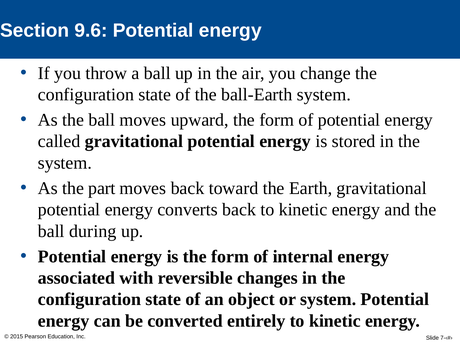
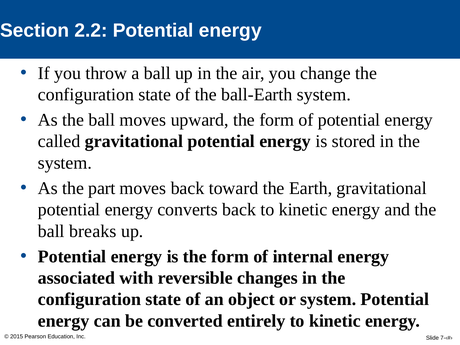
9.6: 9.6 -> 2.2 (91, 30)
during: during -> breaks (93, 231)
